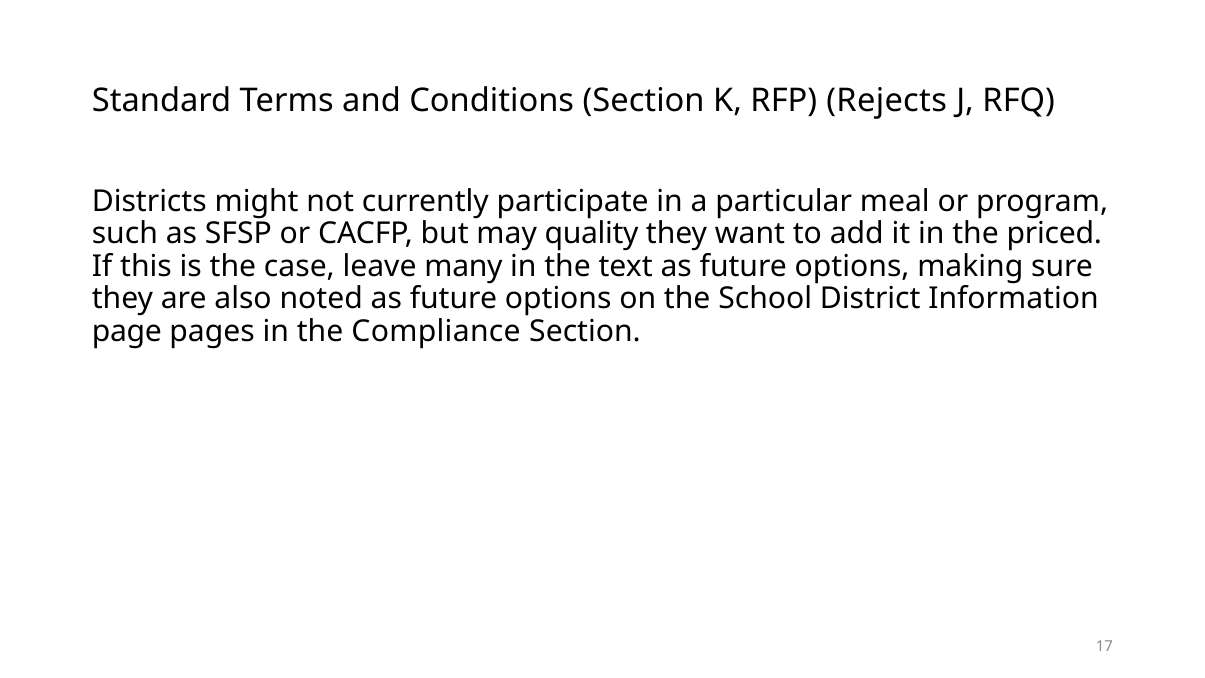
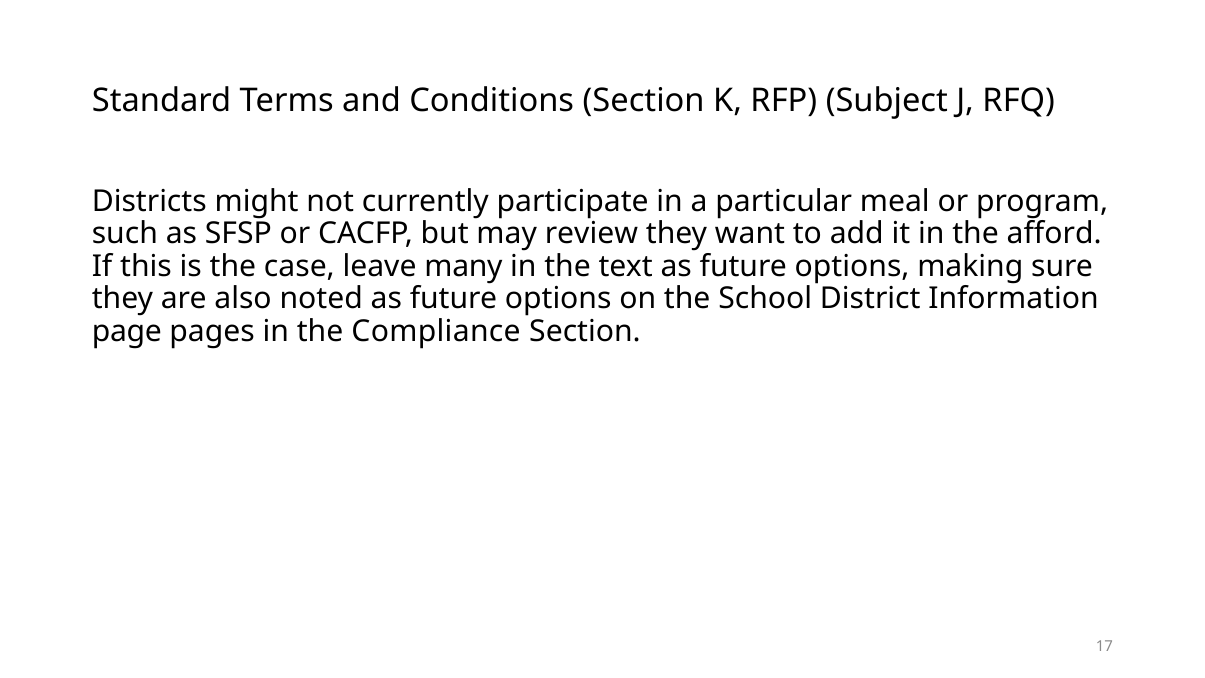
Rejects: Rejects -> Subject (887, 100)
quality: quality -> review (591, 234)
priced: priced -> afford (1054, 234)
